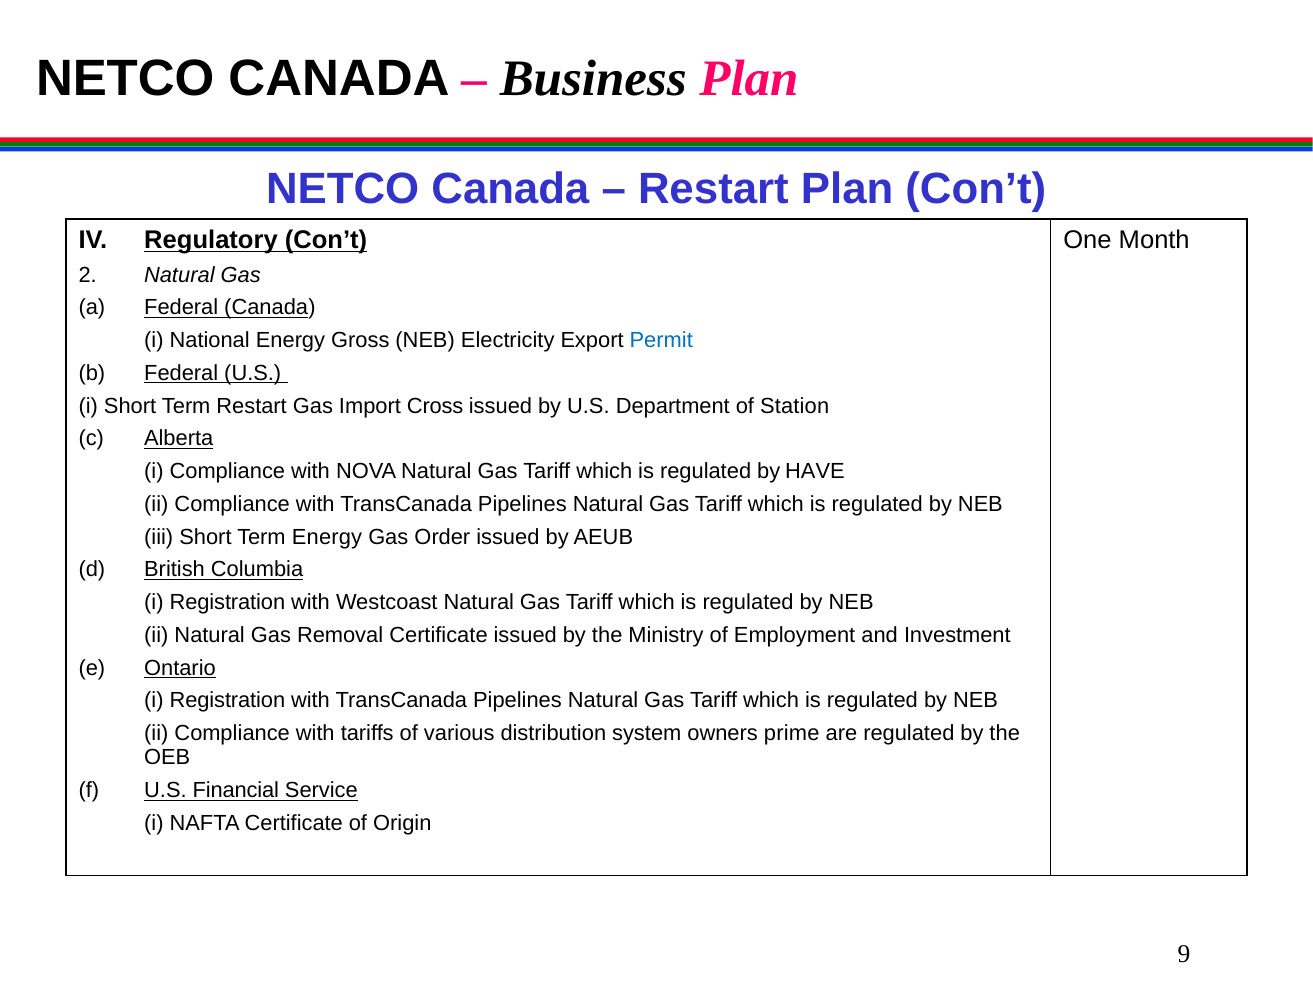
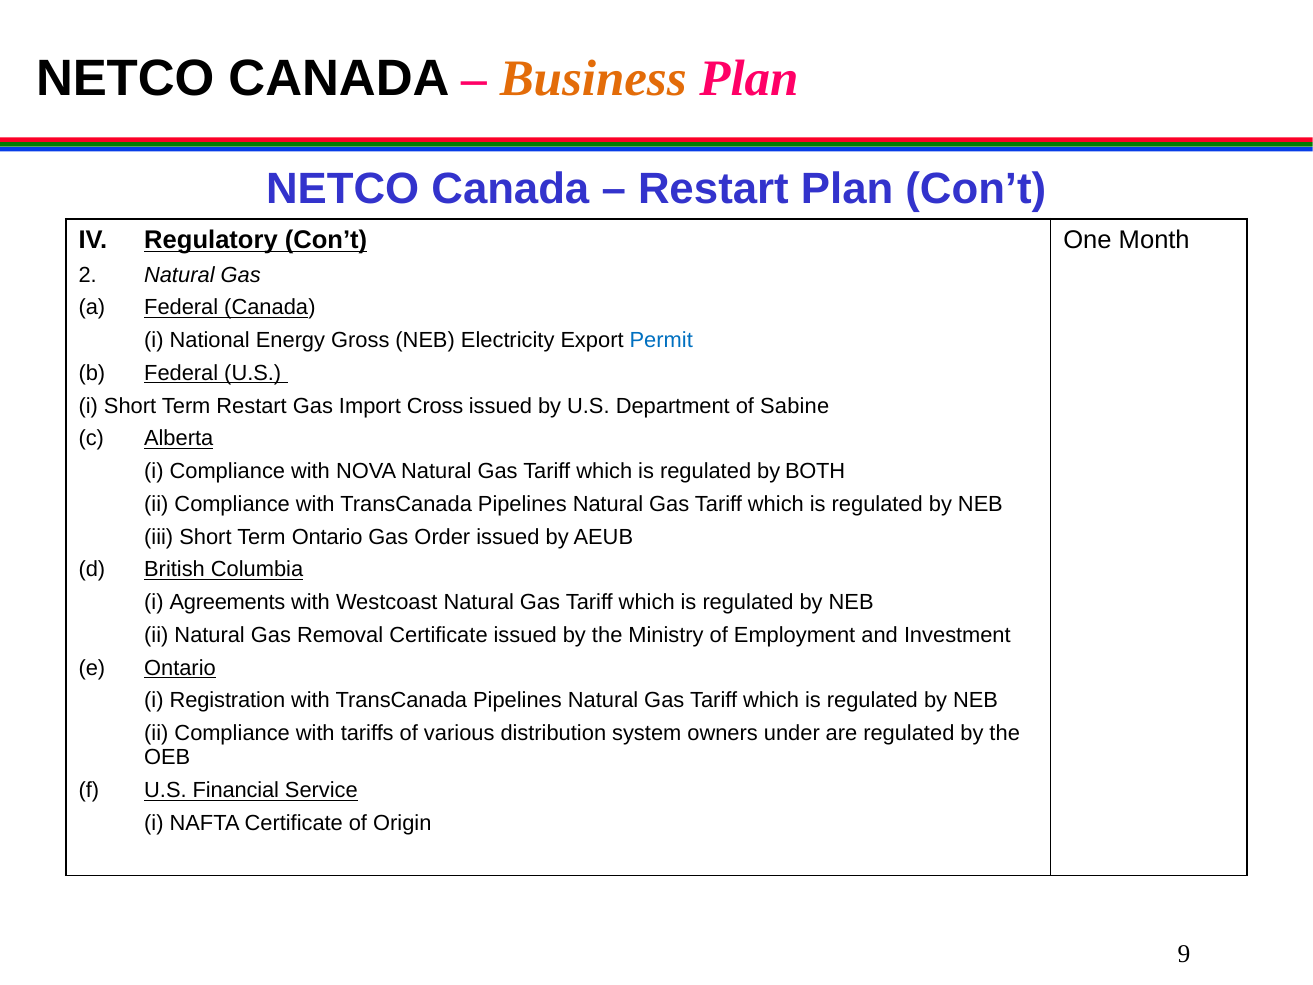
Business colour: black -> orange (593, 78)
Station: Station -> Sabine (795, 406)
HAVE: HAVE -> BOTH (815, 471)
Term Energy: Energy -> Ontario (327, 537)
Registration: Registration -> Agreements (227, 602)
prime: prime -> under (792, 733)
